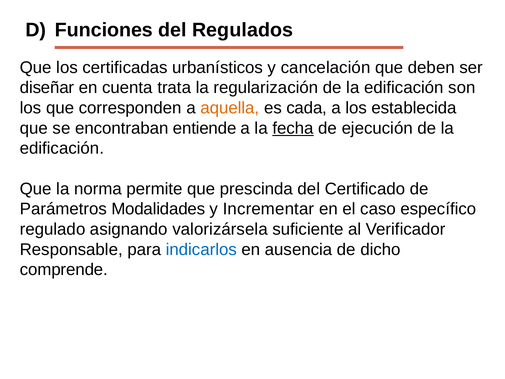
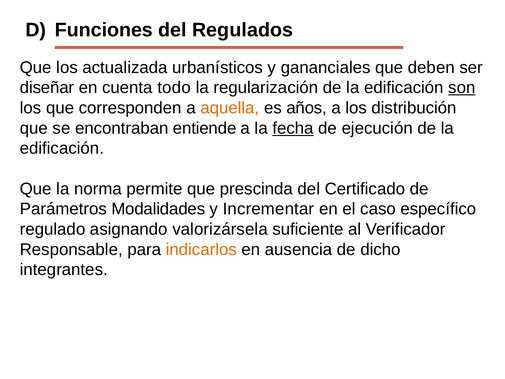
certificadas: certificadas -> actualizada (125, 67)
cancelación: cancelación -> gananciales (326, 67)
trata: trata -> todo (174, 88)
son underline: none -> present (462, 88)
cada: cada -> años (307, 108)
establecida: establecida -> distribución (414, 108)
indicarlos colour: blue -> orange (201, 249)
comprende: comprende -> integrantes (64, 269)
